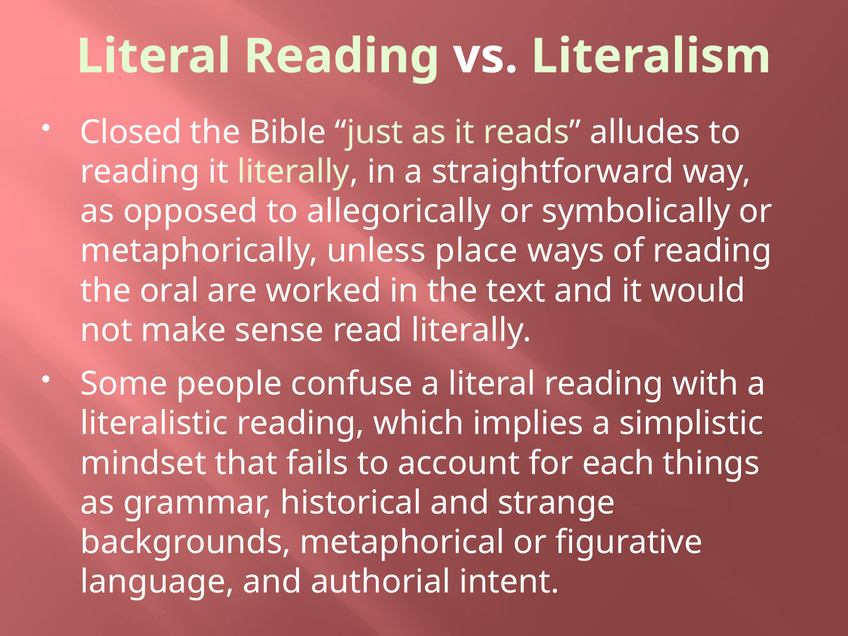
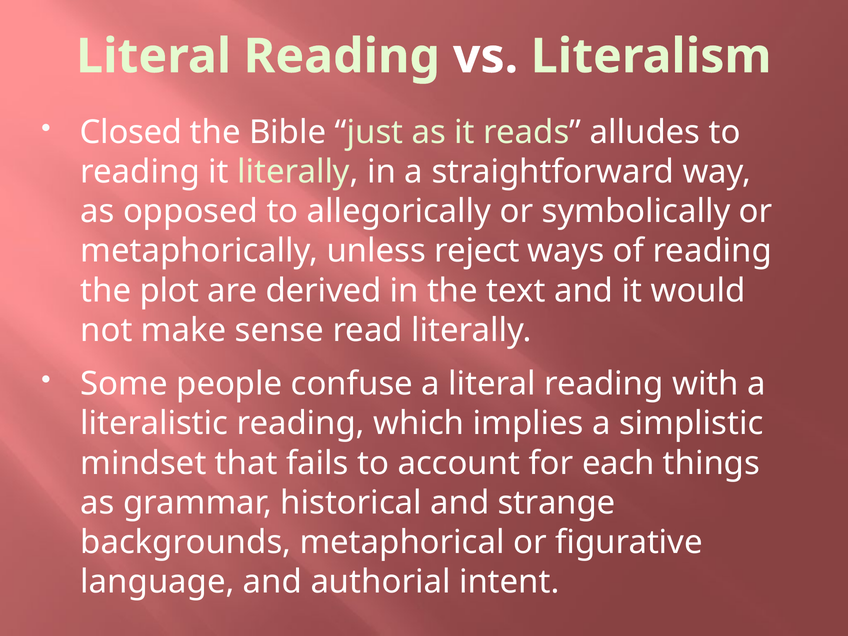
place: place -> reject (477, 251)
oral: oral -> plot (169, 291)
worked: worked -> derived (324, 291)
